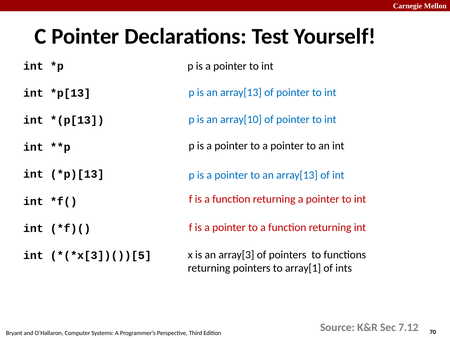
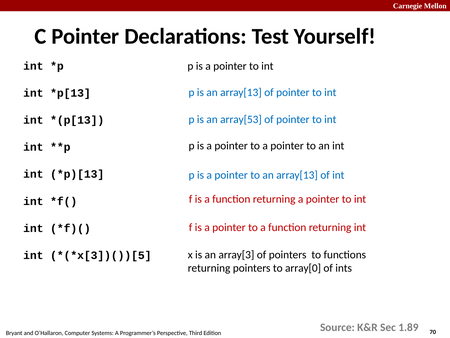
array[10: array[10 -> array[53 (241, 119)
array[1: array[1 -> array[0 (303, 268)
7.12: 7.12 -> 1.89 (408, 327)
